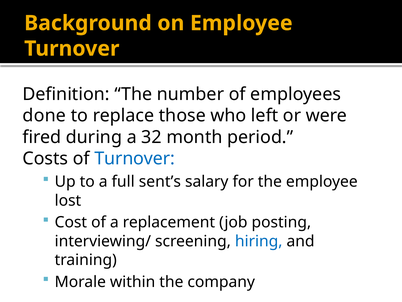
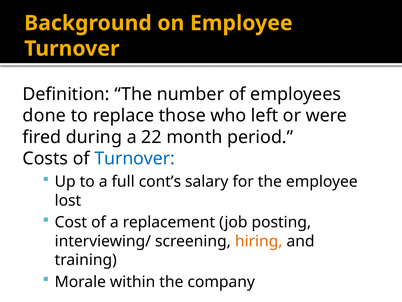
32: 32 -> 22 (152, 137)
sent’s: sent’s -> cont’s (160, 181)
hiring colour: blue -> orange (259, 241)
